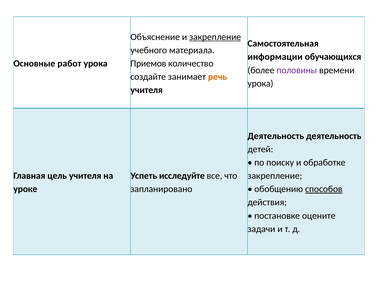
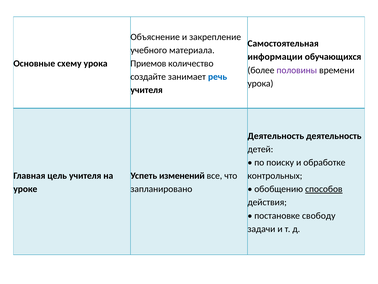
закрепление underline: present -> none (215, 37)
работ: работ -> схему (69, 63)
речь colour: orange -> blue (218, 77)
исследуйте: исследуйте -> изменений (182, 175)
закрепление: закрепление -> контрольных (275, 175)
оцените: оцените -> свободу (319, 215)
